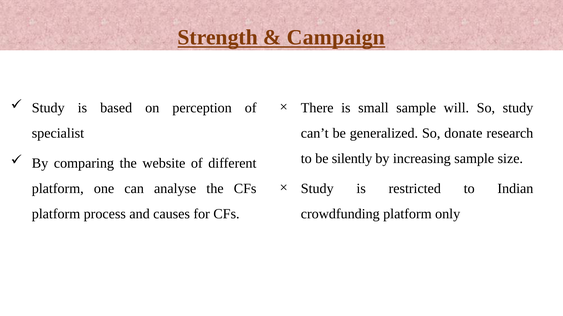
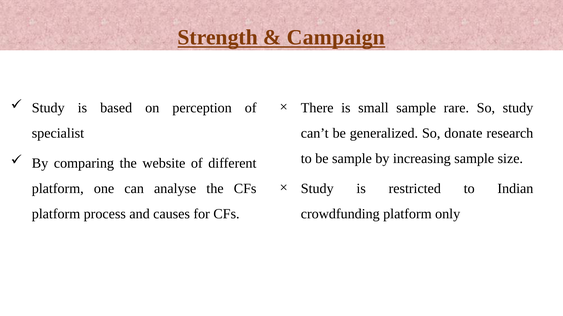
will: will -> rare (456, 108)
be silently: silently -> sample (352, 159)
